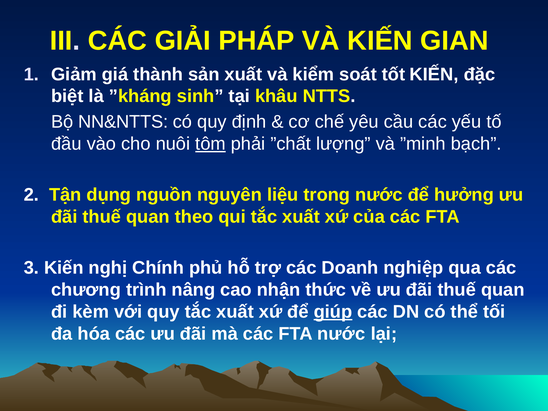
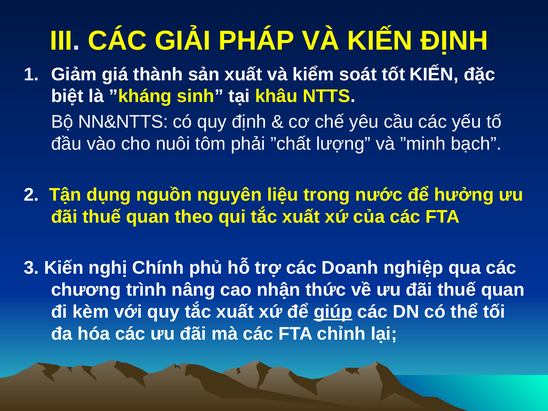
KIẾN GIAN: GIAN -> ĐỊNH (454, 41)
tôm underline: present -> none (211, 144)
FTA nước: nước -> chỉnh (341, 334)
